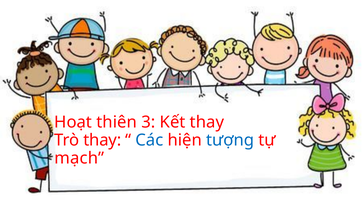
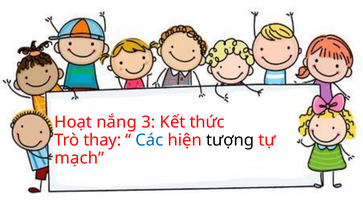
thiên: thiên -> nắng (117, 122)
Kết thay: thay -> thức (207, 122)
tượng colour: blue -> black (230, 140)
